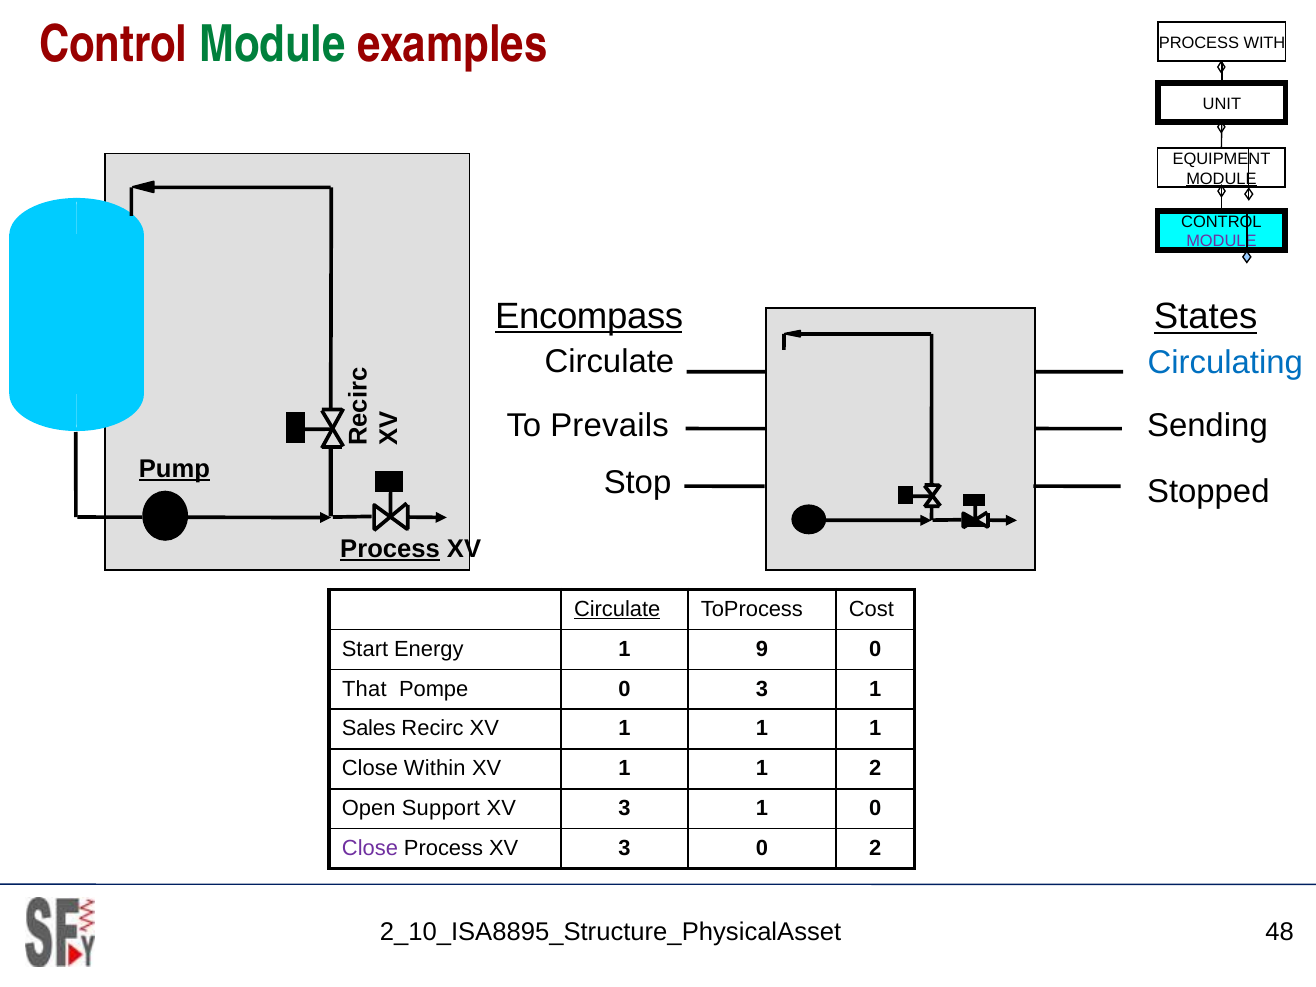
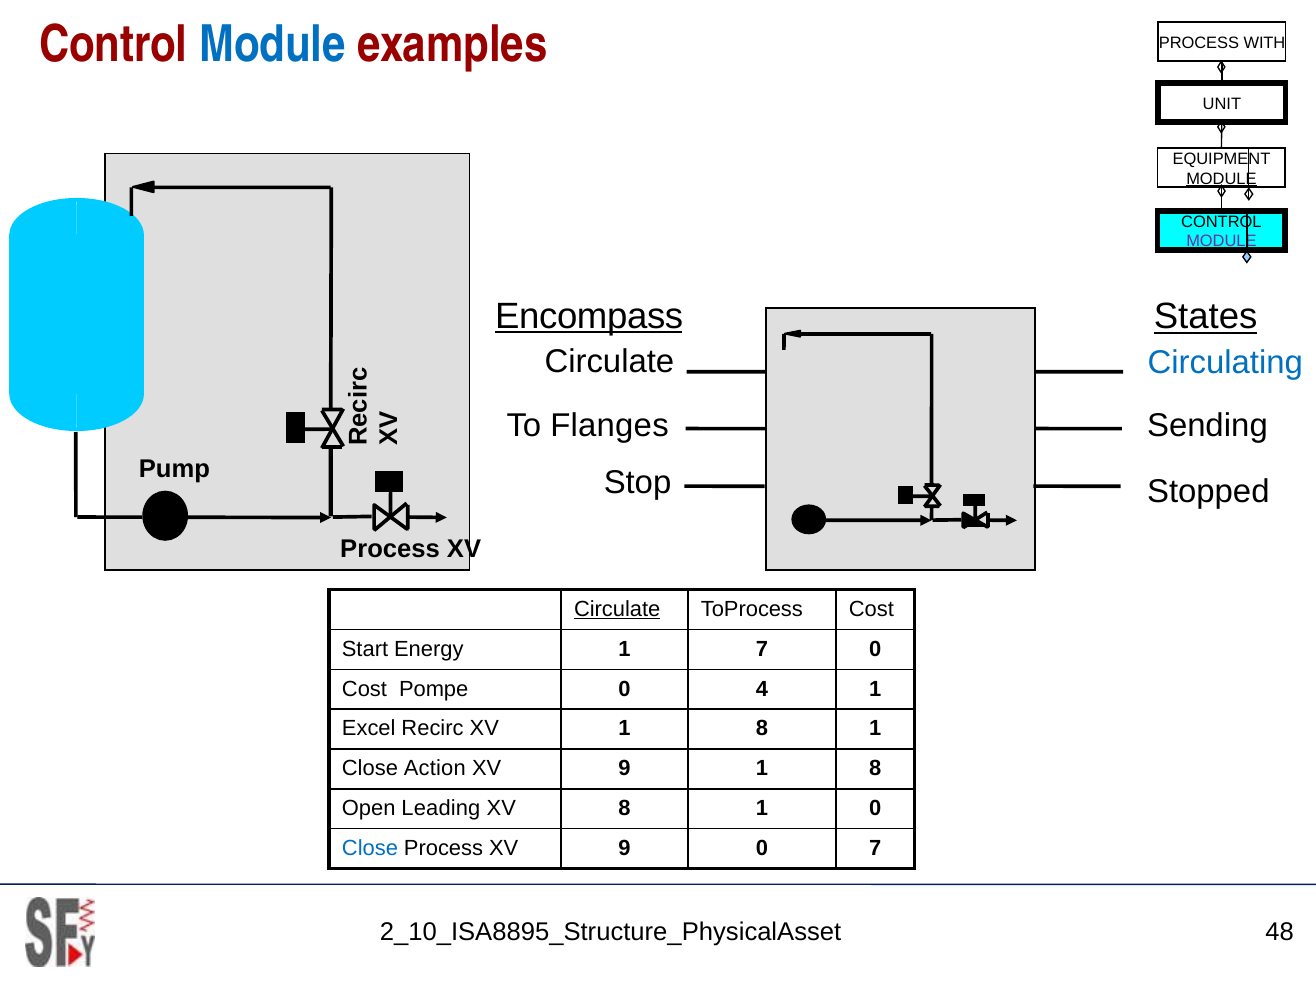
Module colour: green -> blue (273, 45)
Prevails: Prevails -> Flanges (610, 426)
Pump underline: present -> none (174, 469)
Process underline: present -> none (390, 549)
1 9: 9 -> 7 (762, 649)
That: That -> Cost (364, 689)
0 3: 3 -> 4 (762, 689)
Sales: Sales -> Excel (369, 729)
Recirc XV 1 1: 1 -> 8 (762, 729)
Within: Within -> Action (435, 768)
1: 1 -> 9 (625, 768)
2: 2 -> 8 (875, 768)
Support: Support -> Leading (441, 808)
3: 3 -> 8 (625, 808)
Close colour: purple -> blue (370, 848)
Process XV 3: 3 -> 9 (625, 848)
0 2: 2 -> 7 (875, 848)
